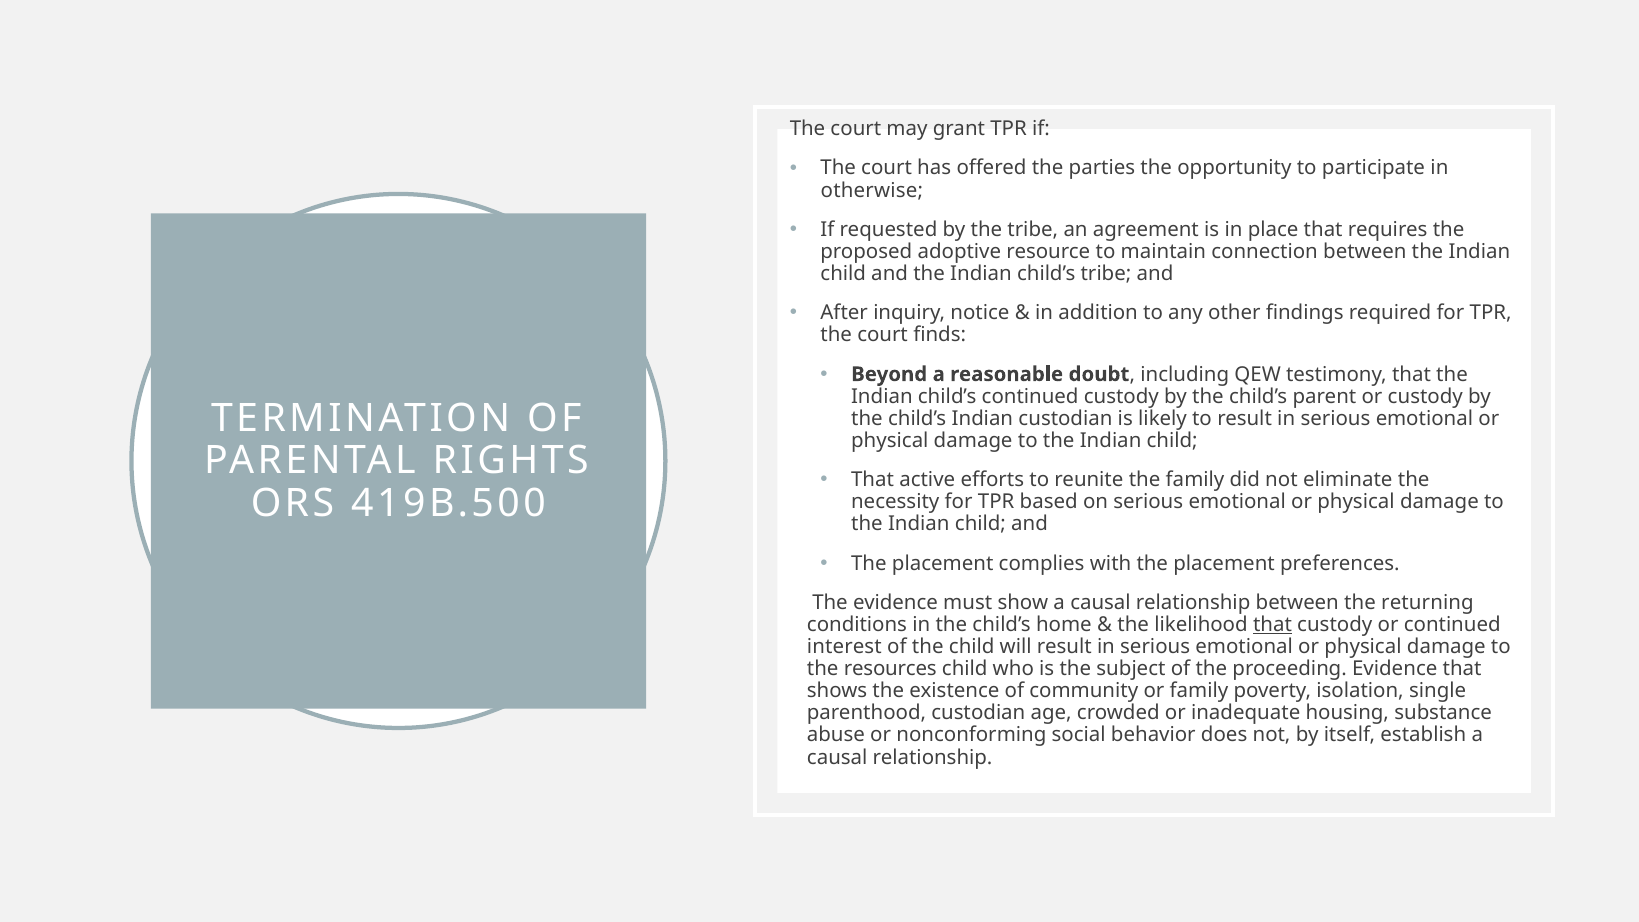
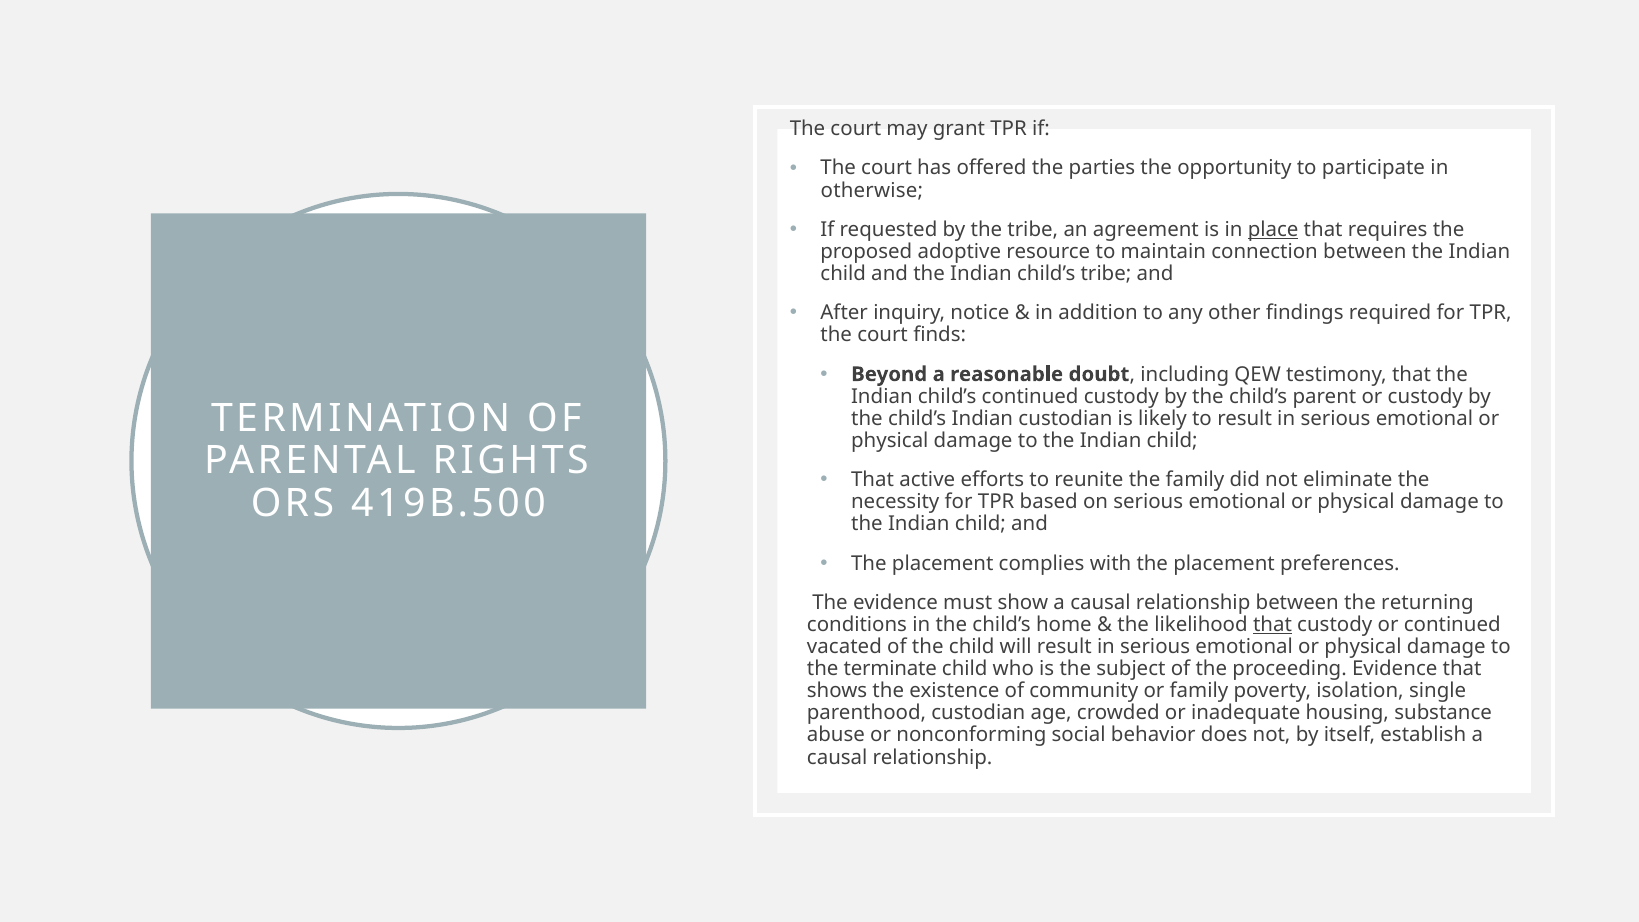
place underline: none -> present (1273, 230)
interest: interest -> vacated (844, 647)
resources: resources -> terminate (890, 669)
